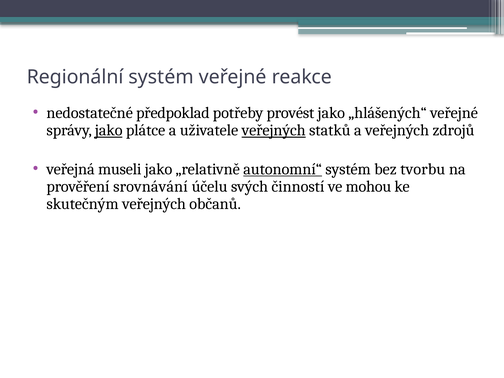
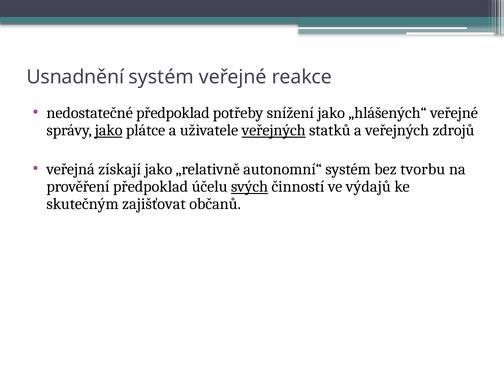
Regionální: Regionální -> Usnadnění (75, 77)
provést: provést -> snížení (290, 113)
museli: museli -> získají (120, 169)
autonomní“ underline: present -> none (283, 169)
prověření srovnávání: srovnávání -> předpoklad (151, 186)
svých underline: none -> present (250, 186)
mohou: mohou -> výdajů (368, 186)
skutečným veřejných: veřejných -> zajišťovat (154, 204)
